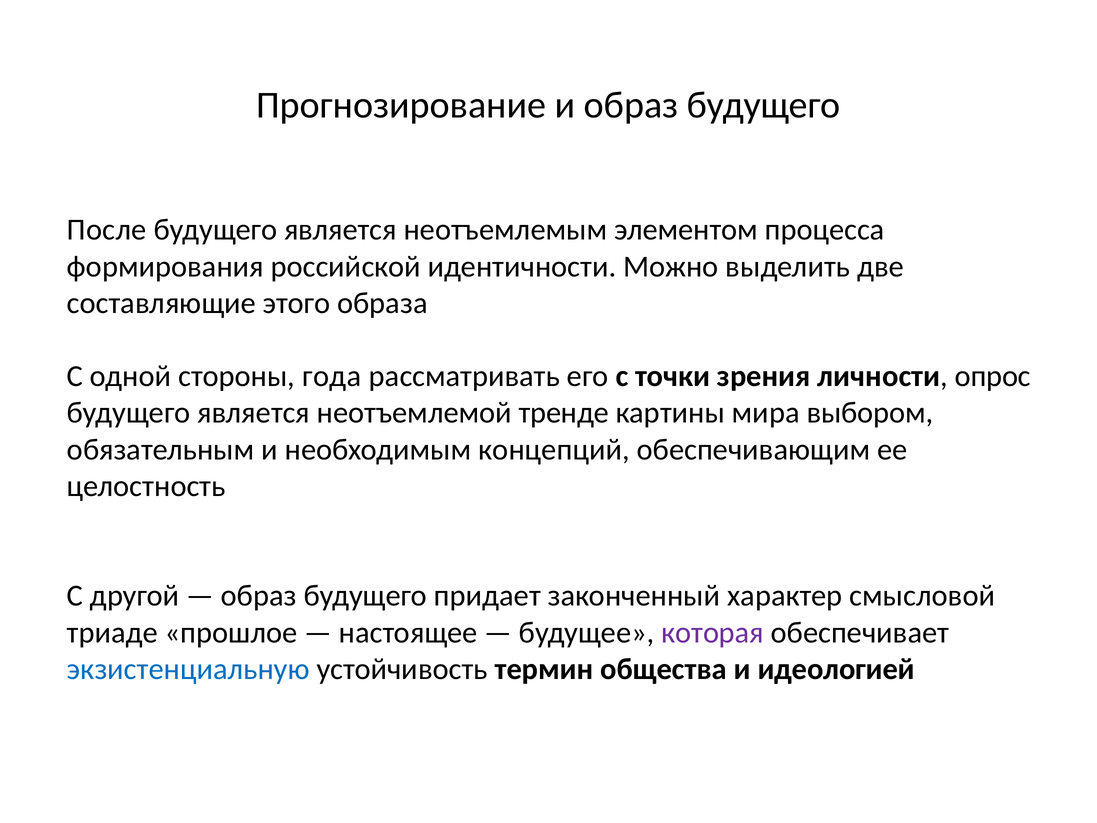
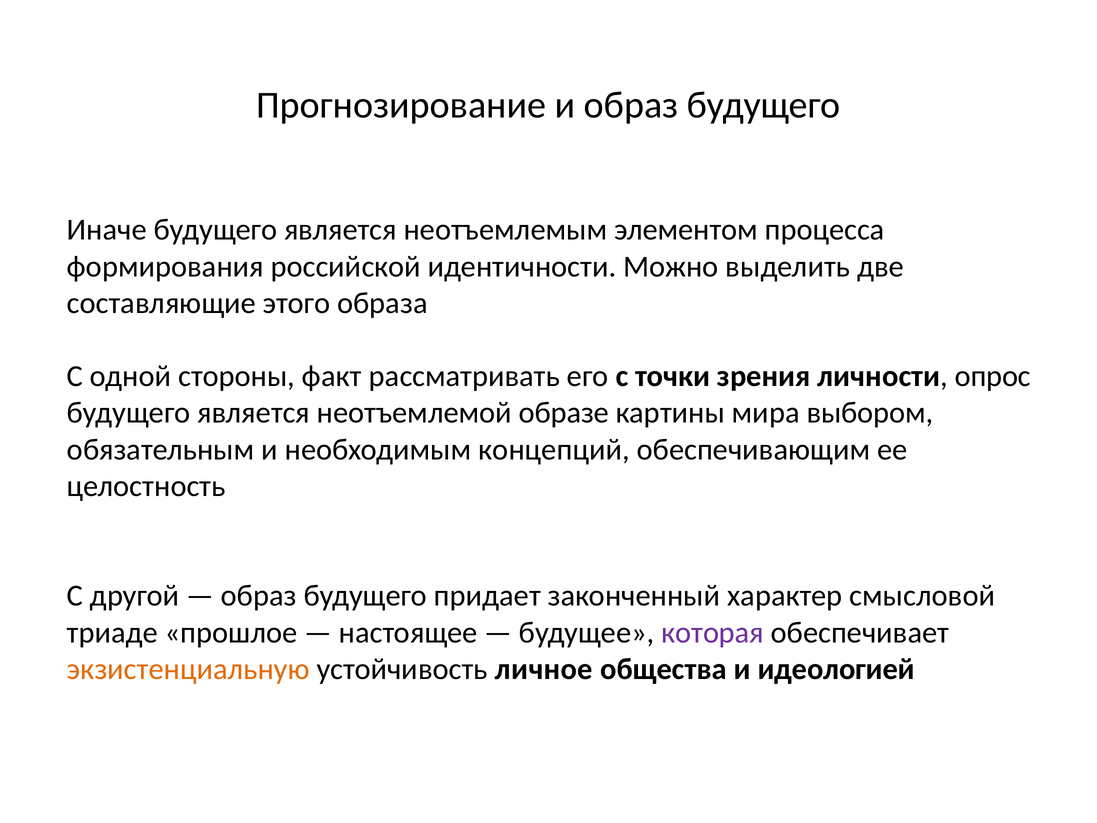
После: После -> Иначе (107, 230)
года: года -> факт (332, 376)
тренде: тренде -> образе (564, 413)
экзистенциальную colour: blue -> orange (188, 669)
термин: термин -> личное (544, 669)
